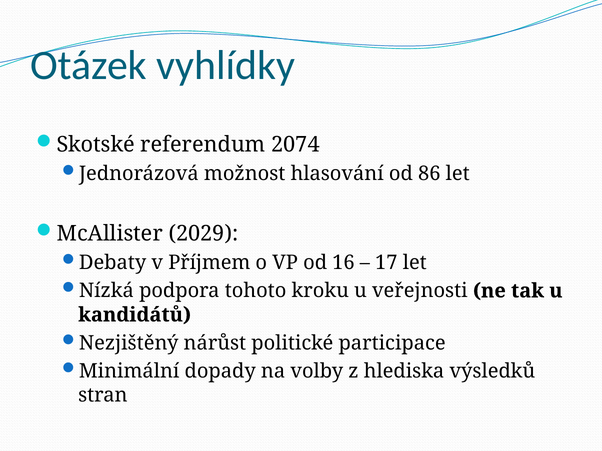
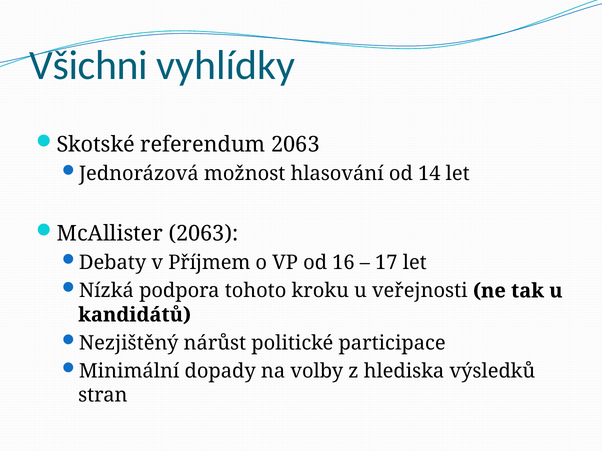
Otázek: Otázek -> Všichni (89, 65)
referendum 2074: 2074 -> 2063 (295, 145)
86: 86 -> 14 (429, 174)
McAllister 2029: 2029 -> 2063 (203, 234)
